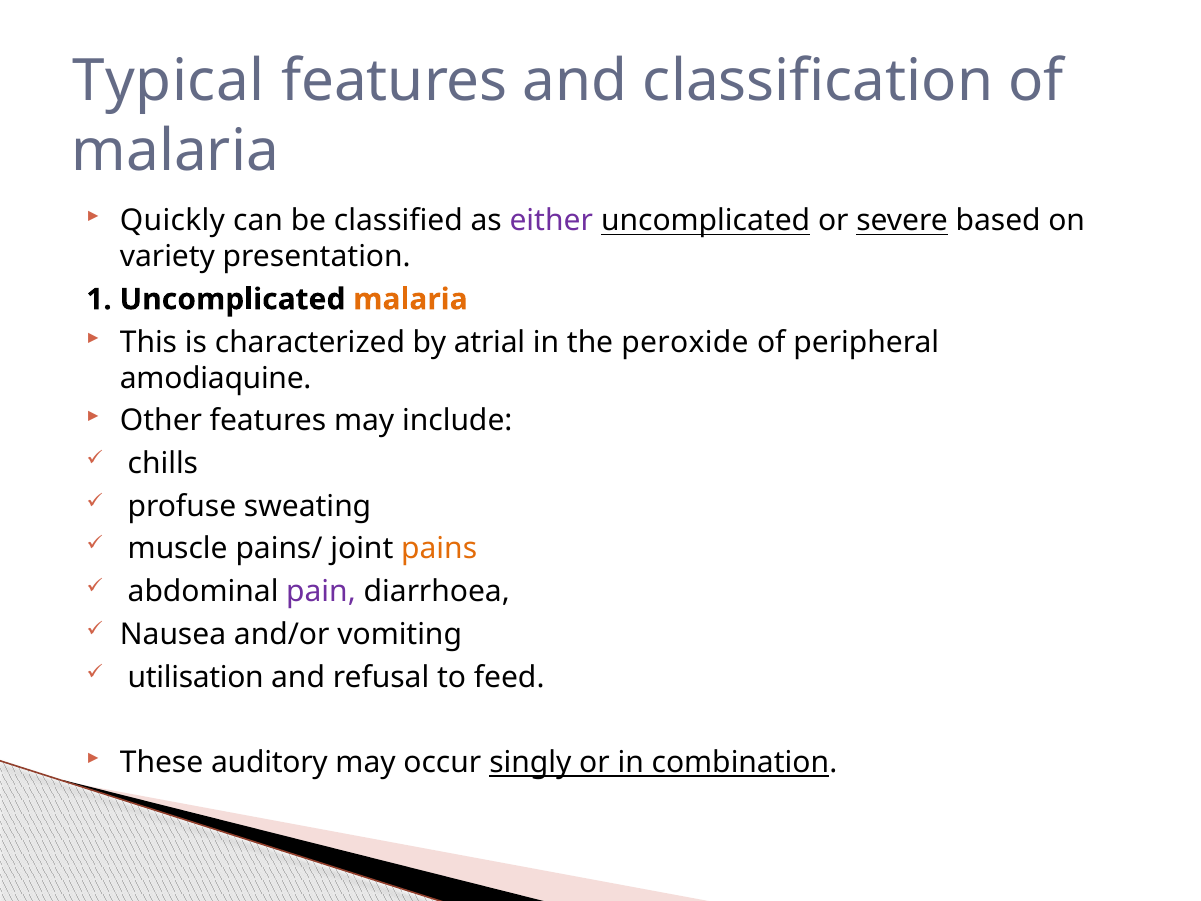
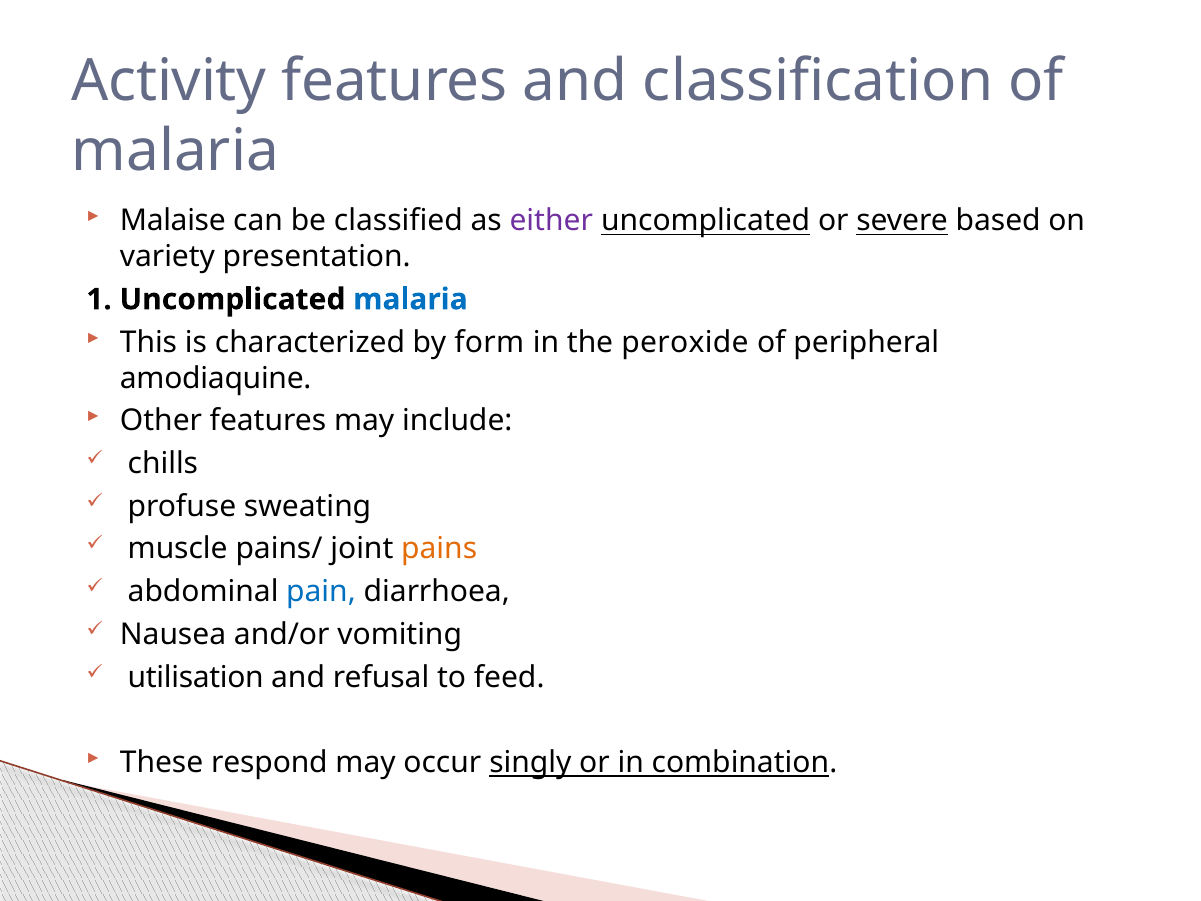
Typical: Typical -> Activity (169, 81)
Quickly: Quickly -> Malaise (173, 221)
malaria colour: orange -> blue (410, 299)
atrial: atrial -> form (489, 342)
pain colour: purple -> blue (321, 592)
auditory: auditory -> respond (269, 762)
